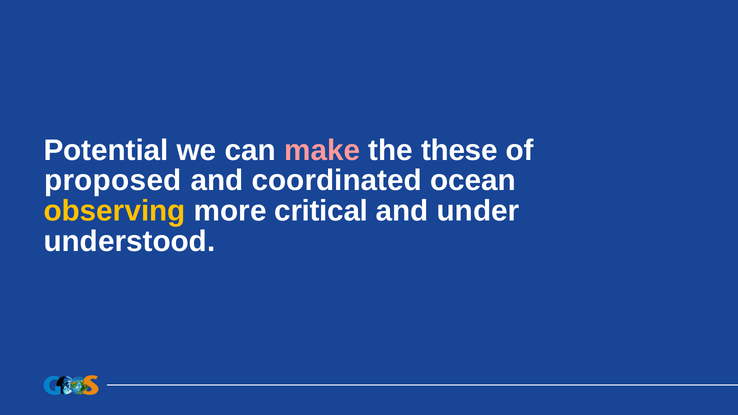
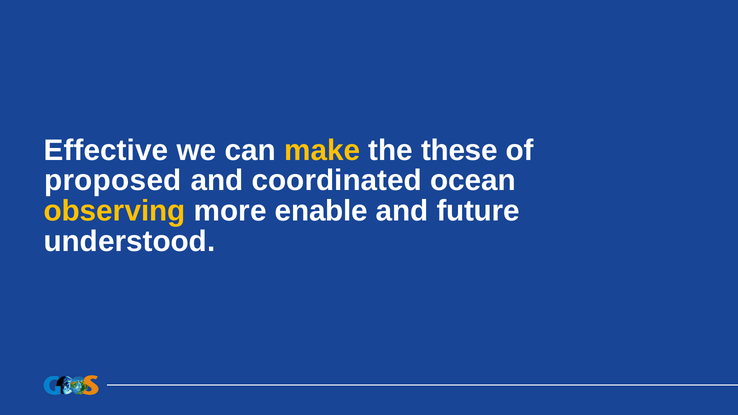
Potential: Potential -> Effective (106, 150)
make colour: pink -> yellow (322, 150)
critical: critical -> enable (321, 211)
under: under -> future (478, 211)
